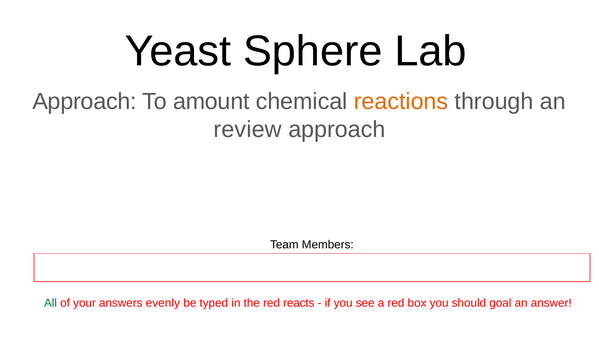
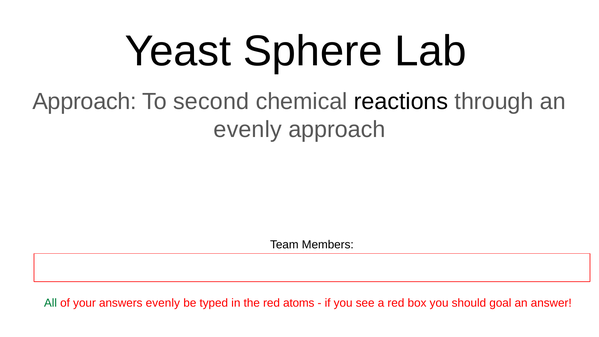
amount: amount -> second (211, 102)
reactions colour: orange -> black (401, 102)
review: review -> evenly (248, 130)
reacts: reacts -> atoms (299, 303)
